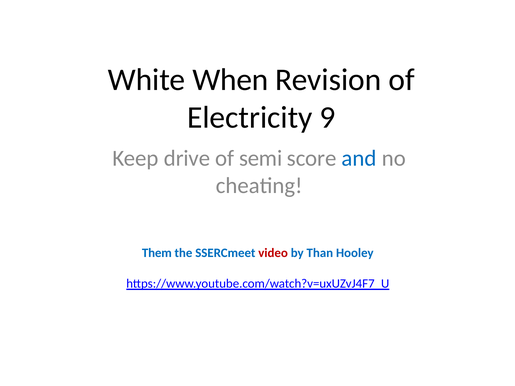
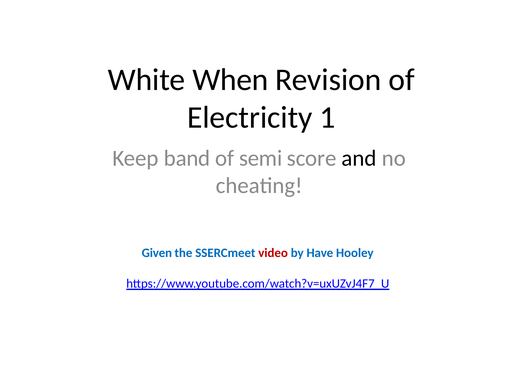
9: 9 -> 1 (328, 118)
drive: drive -> band (187, 158)
and colour: blue -> black (359, 158)
Them: Them -> Given (157, 253)
Than: Than -> Have (320, 253)
